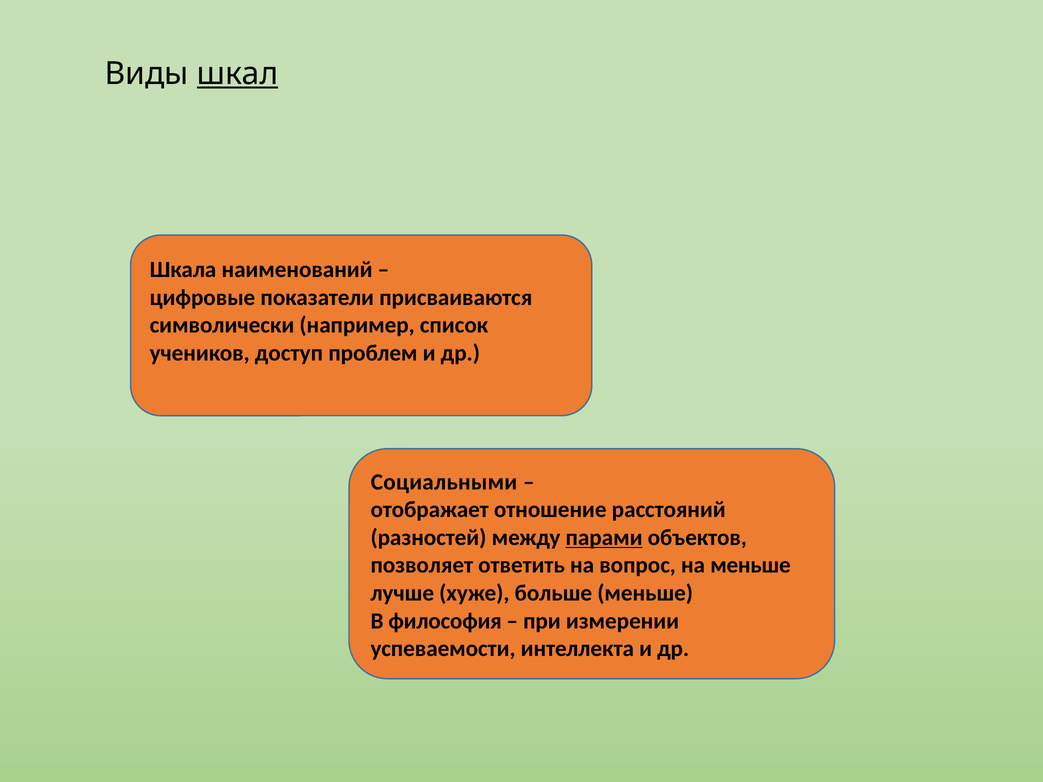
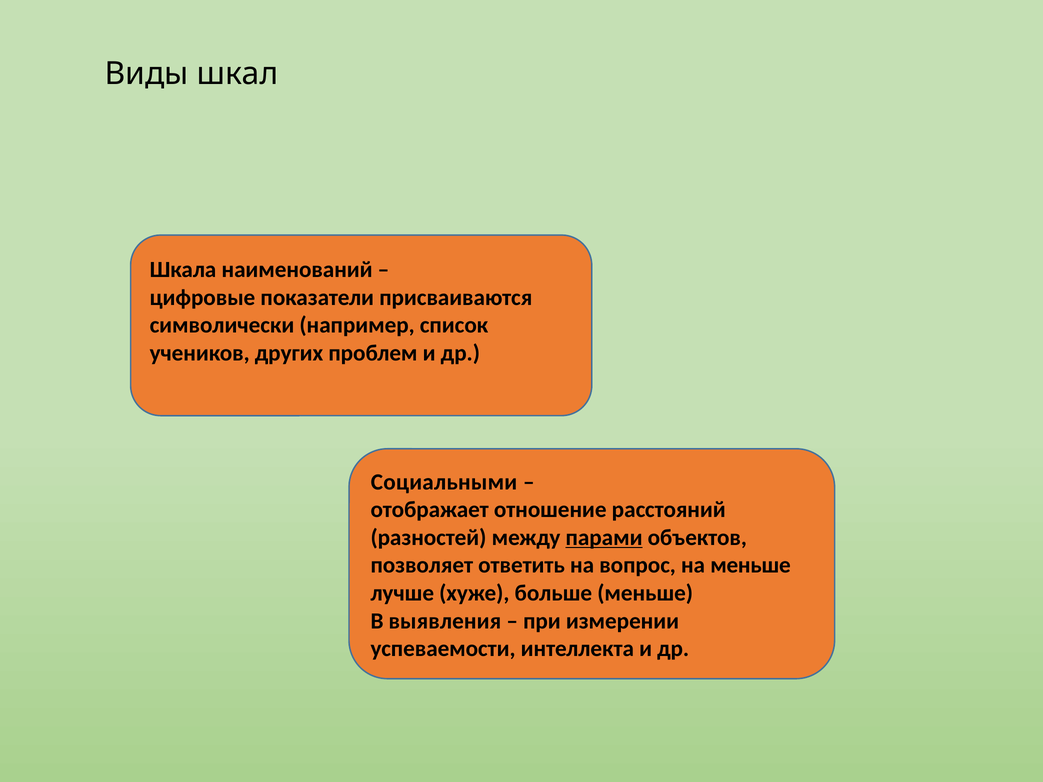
шкал underline: present -> none (238, 74)
доступ: доступ -> других (289, 353)
философия: философия -> выявления (445, 621)
